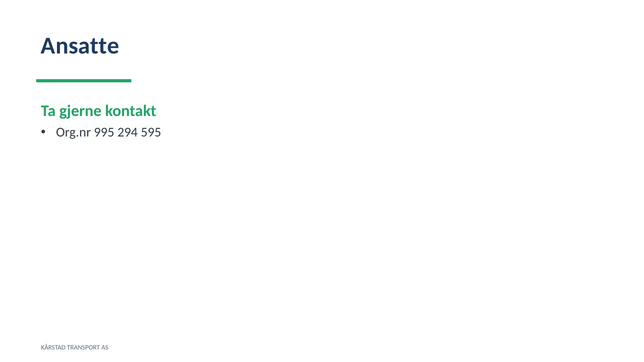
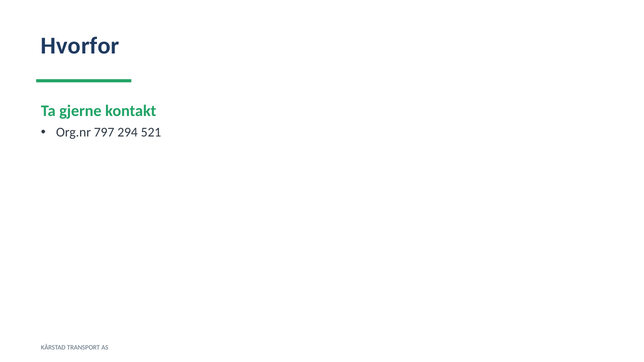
Ansatte: Ansatte -> Hvorfor (80, 46)
995: 995 -> 797 (104, 132)
595: 595 -> 521 (151, 132)
